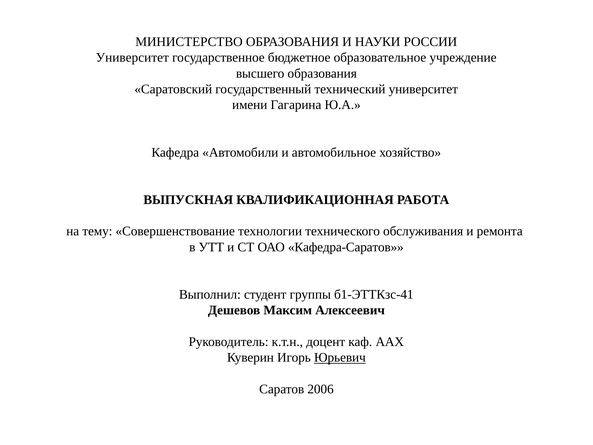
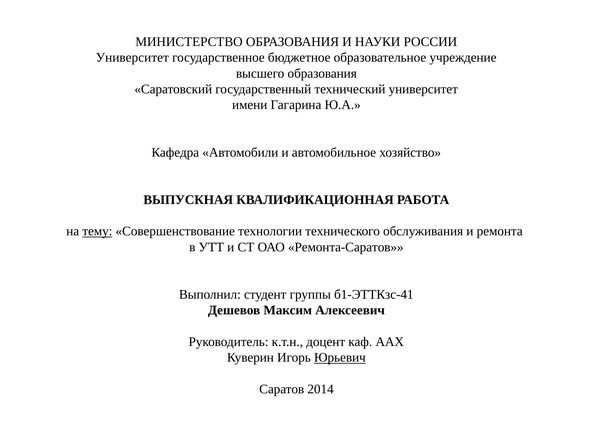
тему underline: none -> present (97, 231)
Кафедра-Саратов: Кафедра-Саратов -> Ремонта-Саратов (346, 247)
2006: 2006 -> 2014 (321, 389)
